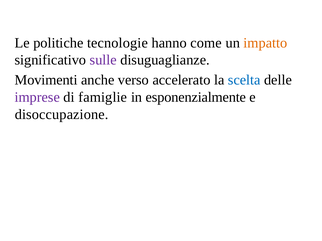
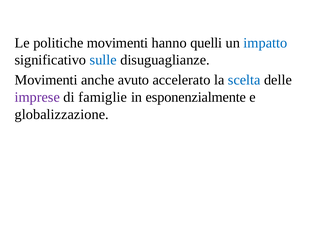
politiche tecnologie: tecnologie -> movimenti (118, 43)
come: come -> quelli (206, 43)
impatto colour: orange -> blue (265, 43)
sulle colour: purple -> blue (103, 60)
verso: verso -> avuto (133, 80)
disoccupazione: disoccupazione -> globalizzazione (62, 115)
